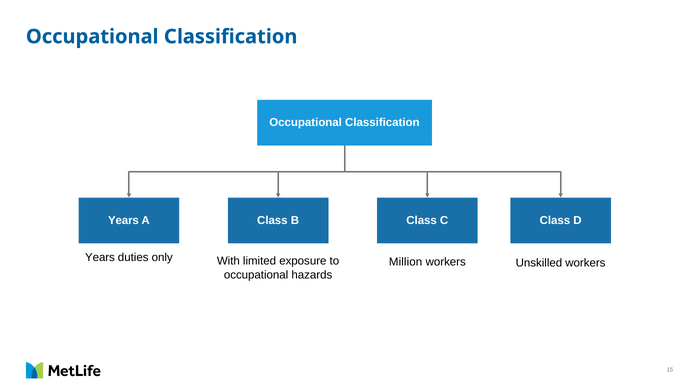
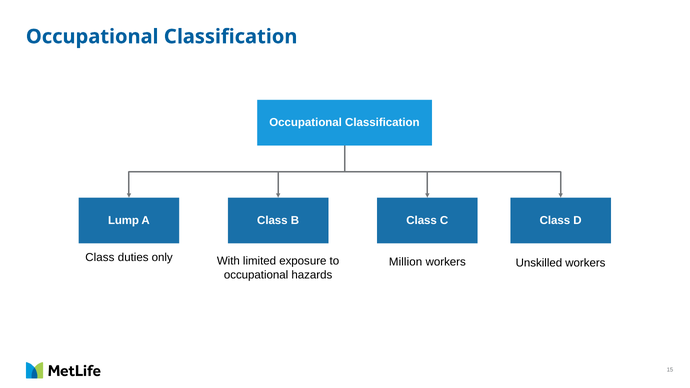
Years: Years -> Lump (123, 221)
Years: Years -> Class (100, 258)
